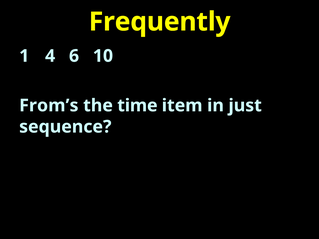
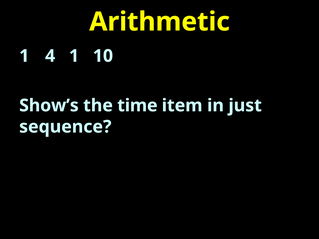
Frequently: Frequently -> Arithmetic (160, 22)
4 6: 6 -> 1 (74, 56)
From’s: From’s -> Show’s (49, 106)
